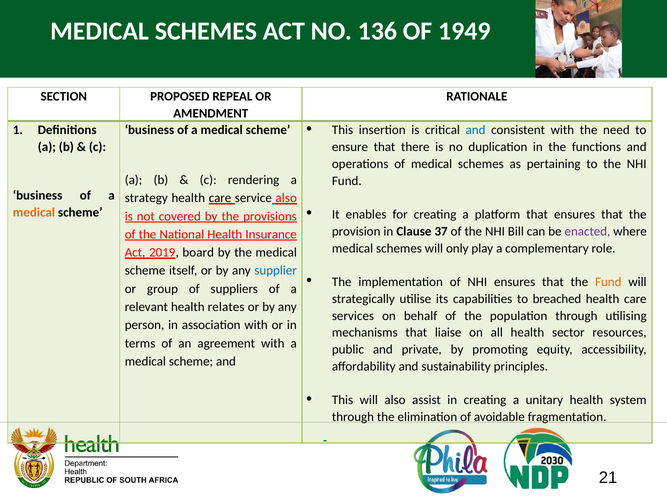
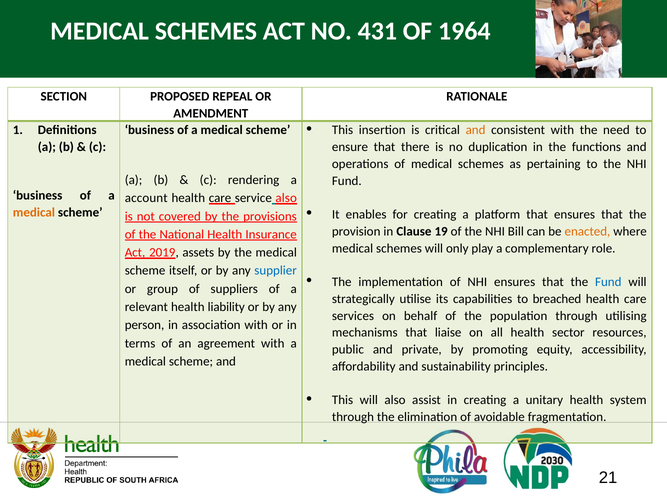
136: 136 -> 431 (377, 31)
1949: 1949 -> 1964 (464, 31)
and colour: blue -> orange (476, 130)
strategy: strategy -> account (146, 198)
37: 37 -> 19 (441, 232)
enacted colour: purple -> orange (587, 232)
board: board -> assets (198, 253)
Fund colour: orange -> blue (608, 282)
relates: relates -> liability (226, 307)
